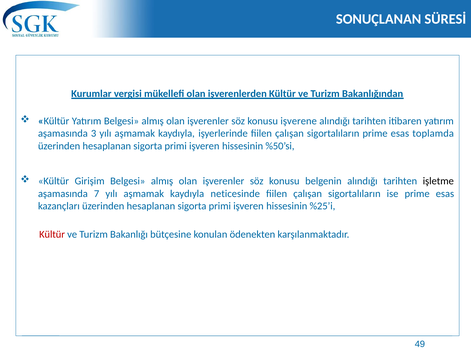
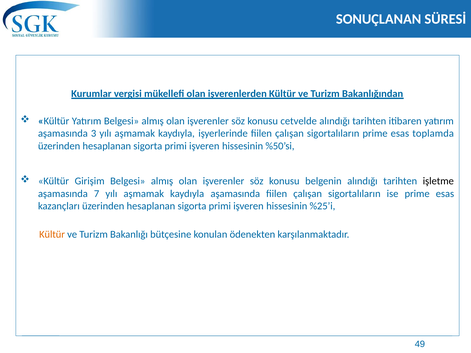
işverene: işverene -> cetvelde (299, 121)
kaydıyla neticesinde: neticesinde -> aşamasında (235, 194)
Kültür colour: red -> orange (52, 235)
